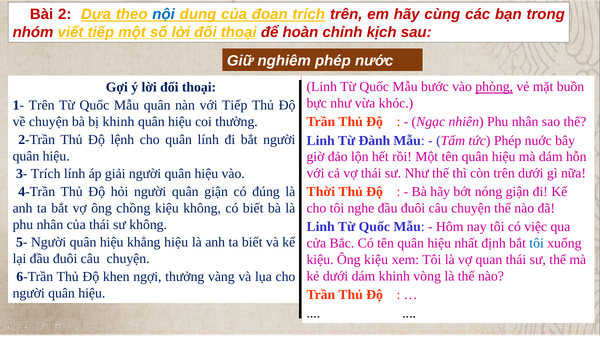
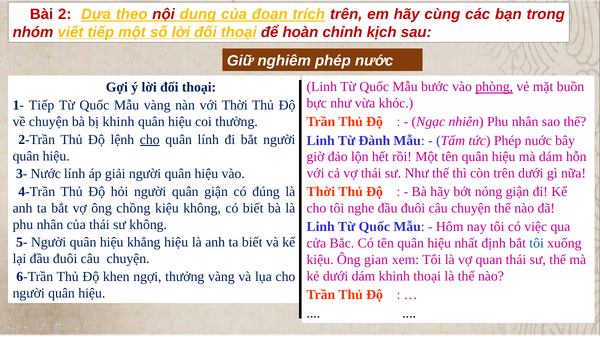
nội colour: blue -> red (164, 14)
1- Trên: Trên -> Tiếp (42, 105)
Mẫu quân: quân -> vàng (157, 105)
với Tiếp: Tiếp -> Thời (235, 105)
cho underline: none -> present (150, 140)
3- Trích: Trích -> Nước (46, 174)
Ông kiệu: kiệu -> gian (376, 260)
khinh vòng: vòng -> thoại (427, 277)
